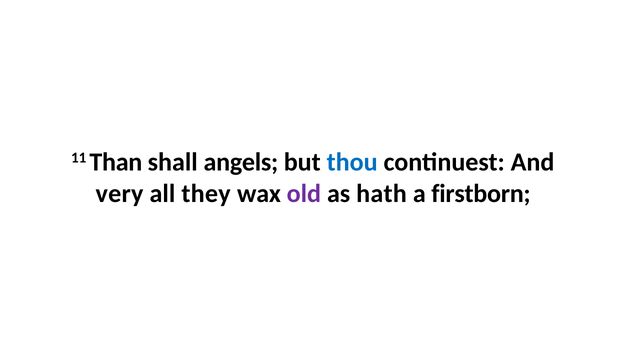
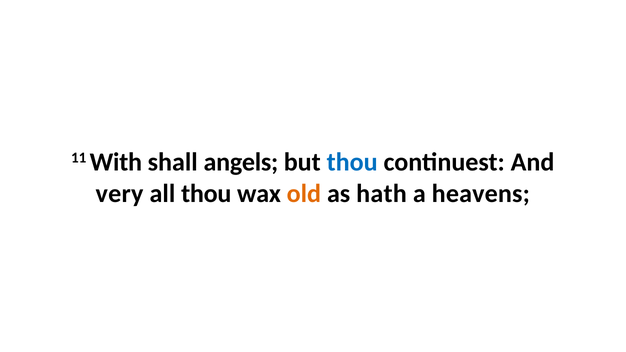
Than: Than -> With (116, 162)
all they: they -> thou (206, 194)
old colour: purple -> orange (304, 194)
firstborn: firstborn -> heavens (481, 194)
